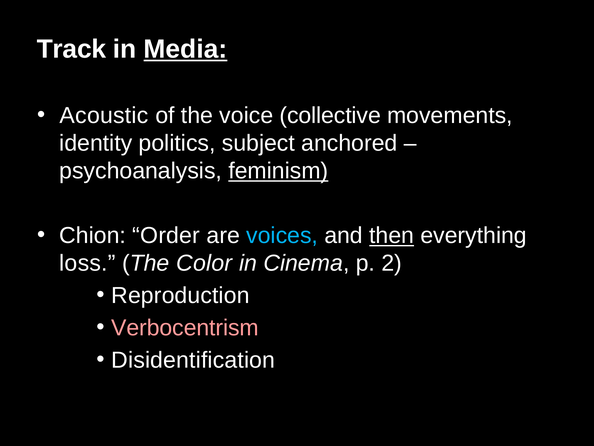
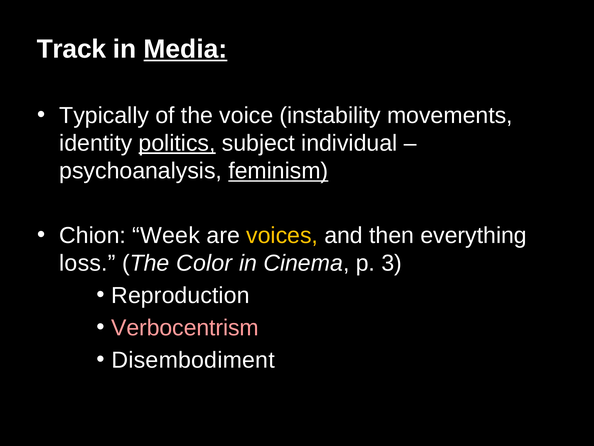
Acoustic: Acoustic -> Typically (104, 115)
collective: collective -> instability (330, 115)
politics underline: none -> present (177, 143)
anchored: anchored -> individual (349, 143)
Order: Order -> Week (166, 235)
voices colour: light blue -> yellow (282, 235)
then underline: present -> none (392, 235)
2: 2 -> 3 (392, 263)
Disidentification: Disidentification -> Disembodiment (193, 360)
